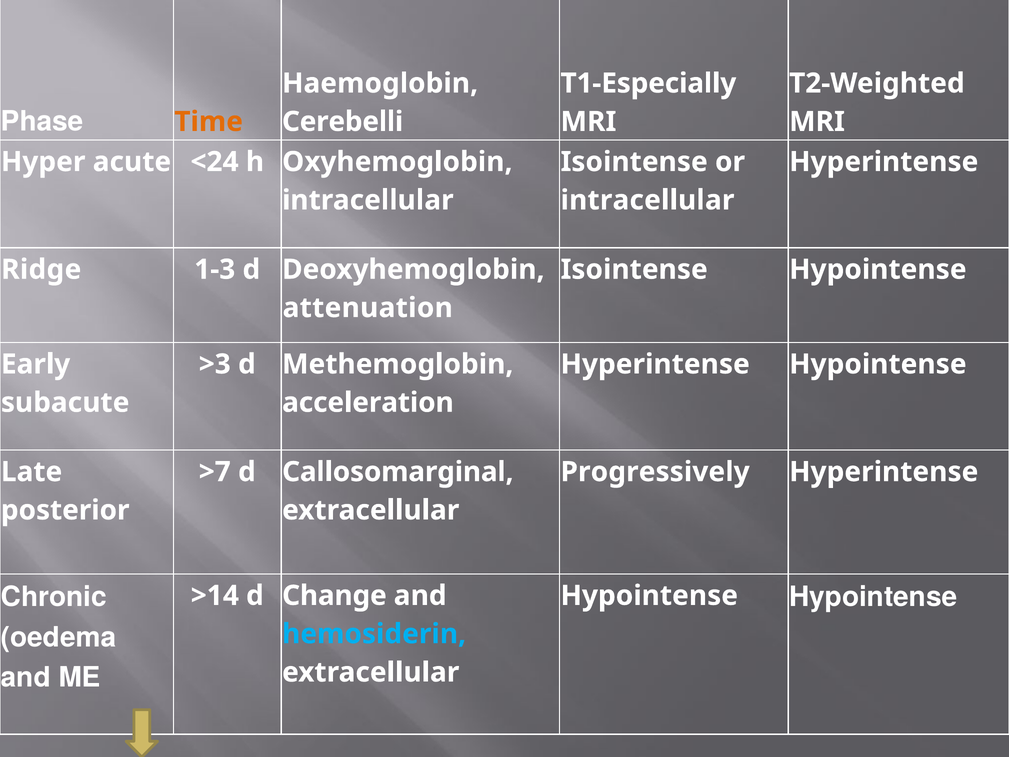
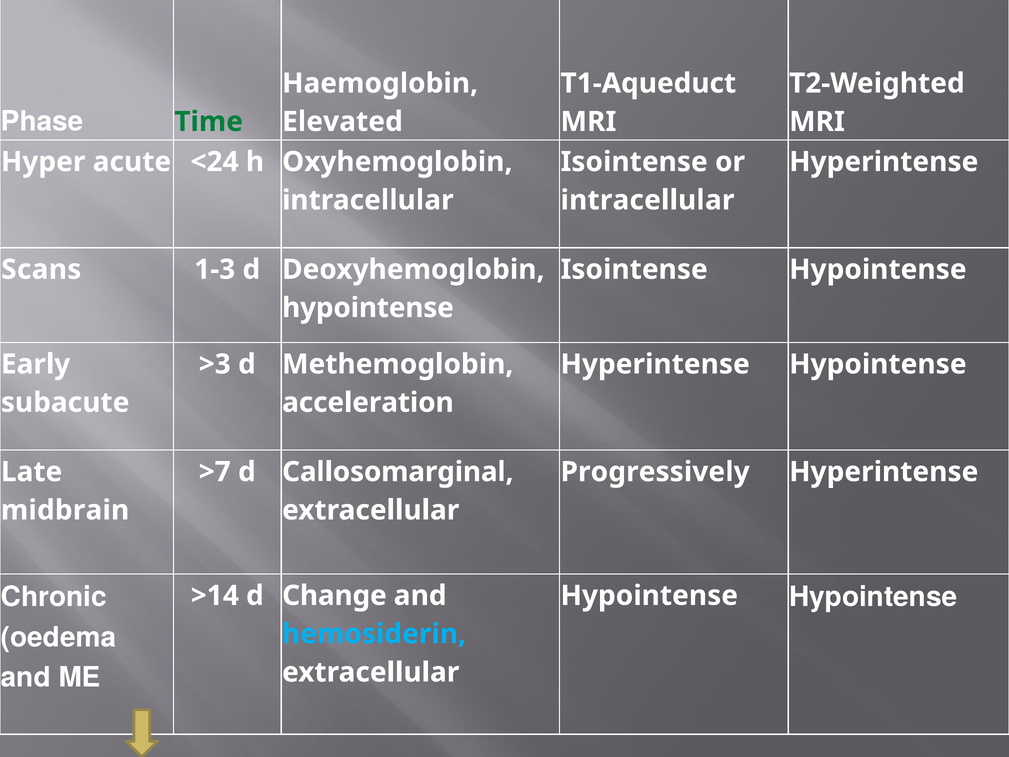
T1-Especially: T1-Especially -> T1-Aqueduct (648, 83)
Time colour: orange -> green (209, 122)
Cerebelli: Cerebelli -> Elevated (342, 122)
Ridge: Ridge -> Scans (41, 269)
attenuation: attenuation -> hypointense (368, 308)
posterior: posterior -> midbrain (65, 510)
